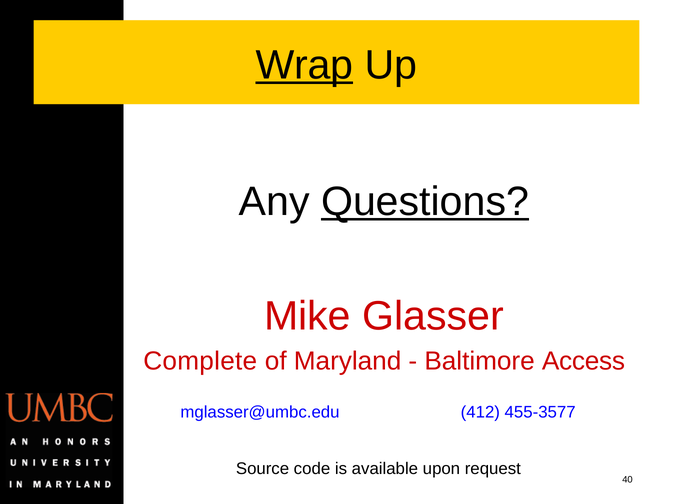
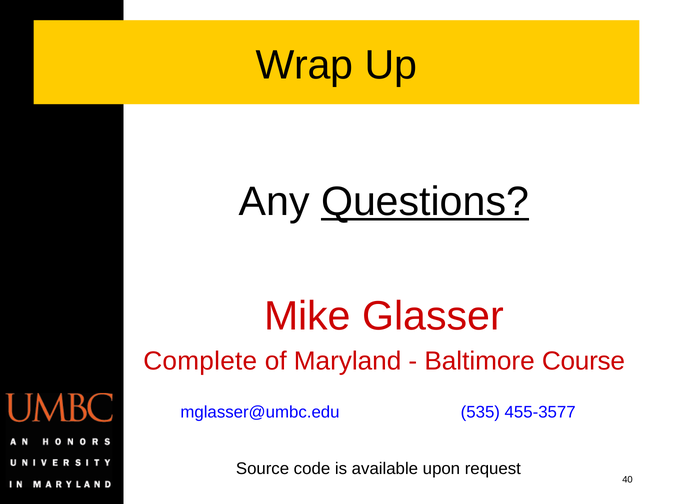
Wrap underline: present -> none (305, 65)
Access: Access -> Course (583, 361)
412: 412 -> 535 (480, 413)
